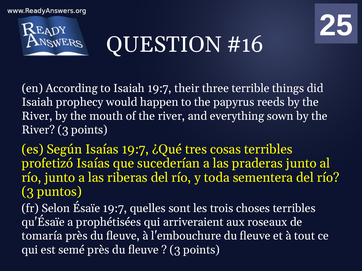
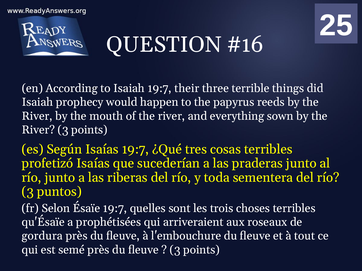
tomaría: tomaría -> gordura (42, 236)
